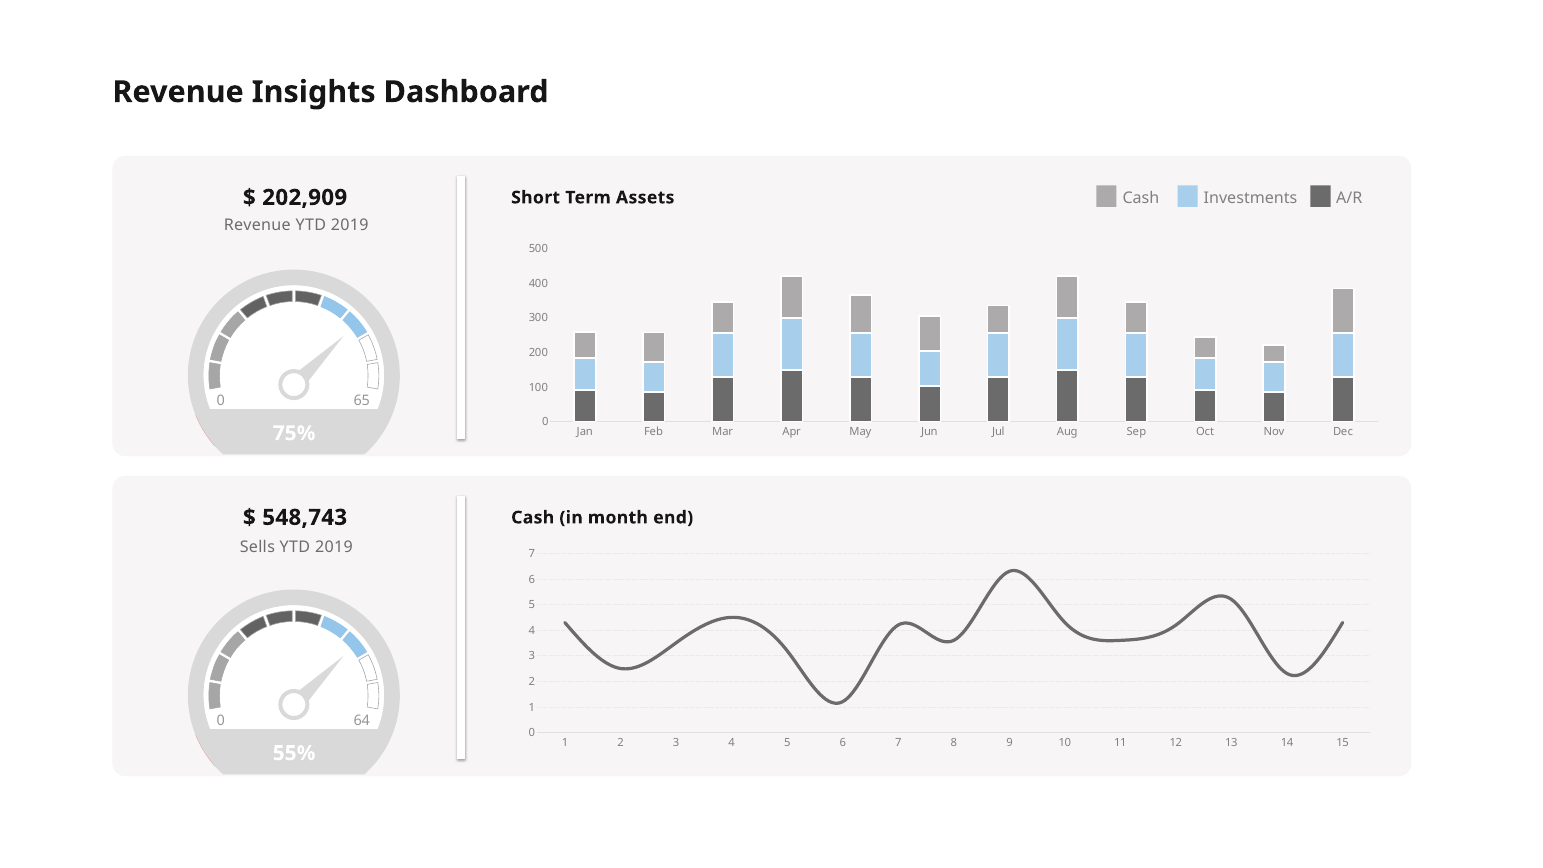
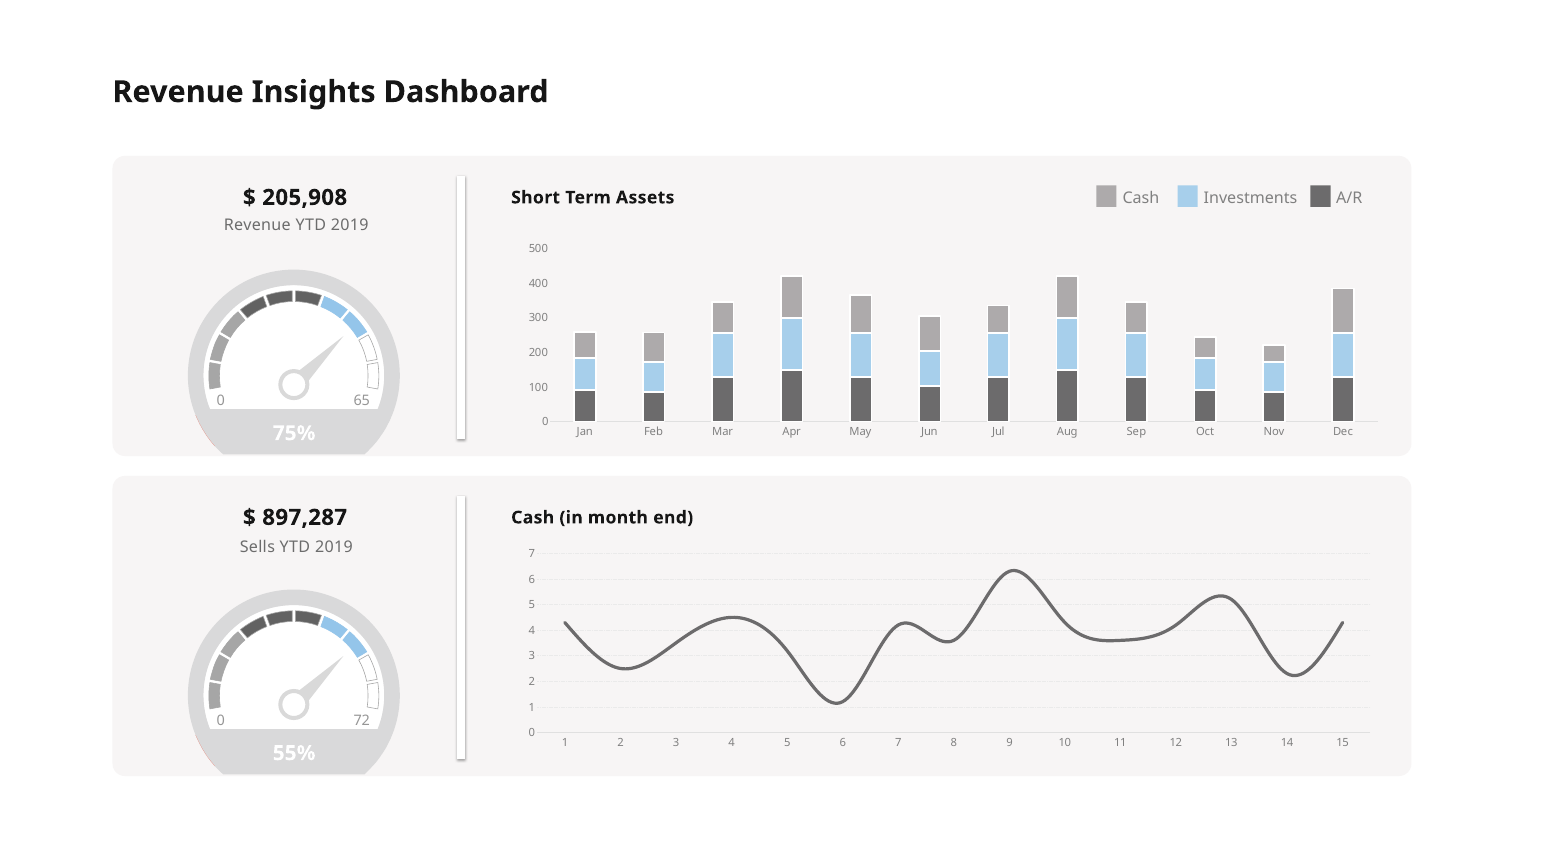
202,909: 202,909 -> 205,908 (305, 198)
548,743: 548,743 -> 897,287 (305, 517)
64: 64 -> 72 (362, 721)
